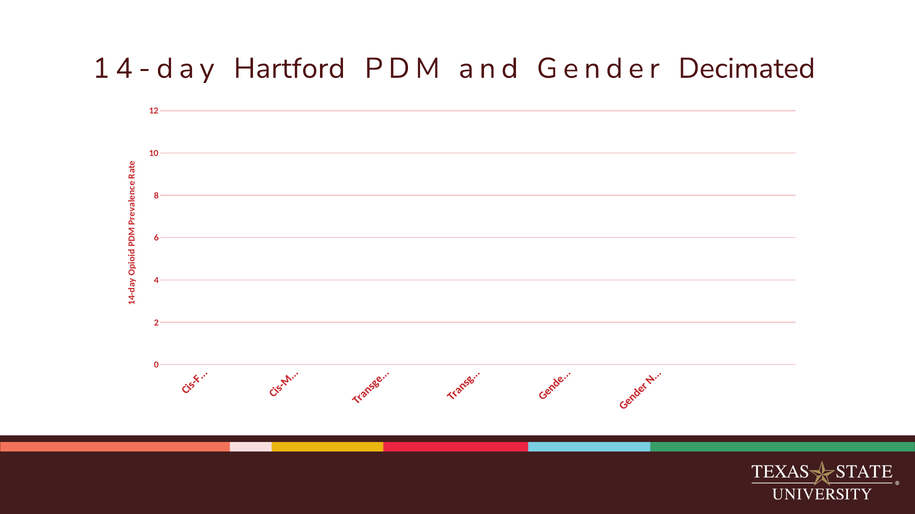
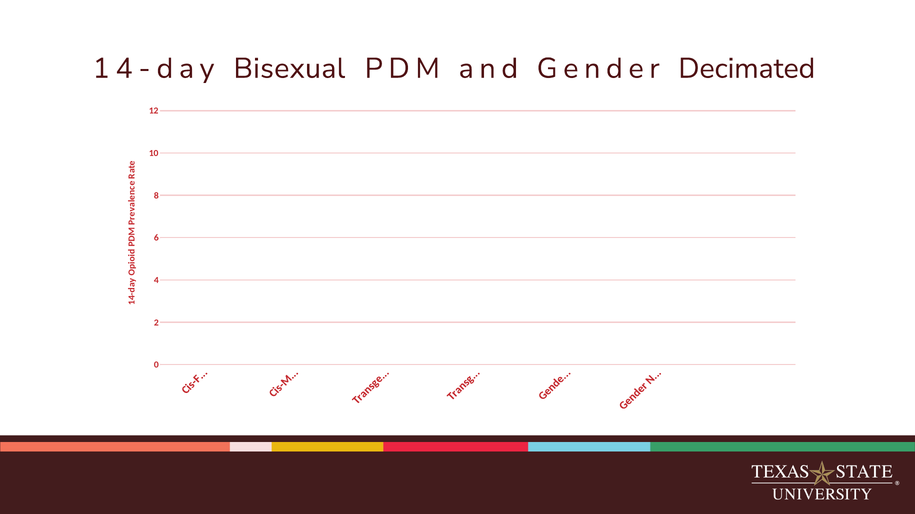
Hartford: Hartford -> Bisexual (289, 68)
